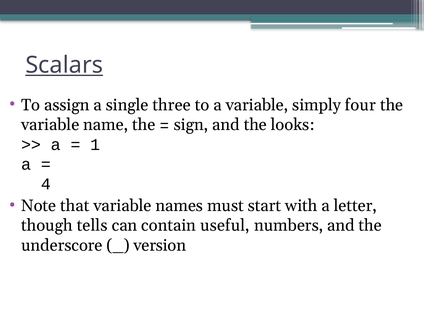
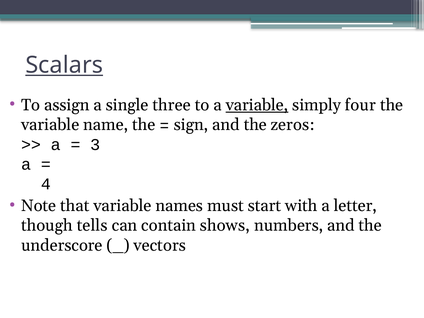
variable underline: none -> present (257, 105)
looks: looks -> zeros (293, 125)
1: 1 -> 3 (95, 145)
useful: useful -> shows (225, 226)
version: version -> vectors (160, 245)
